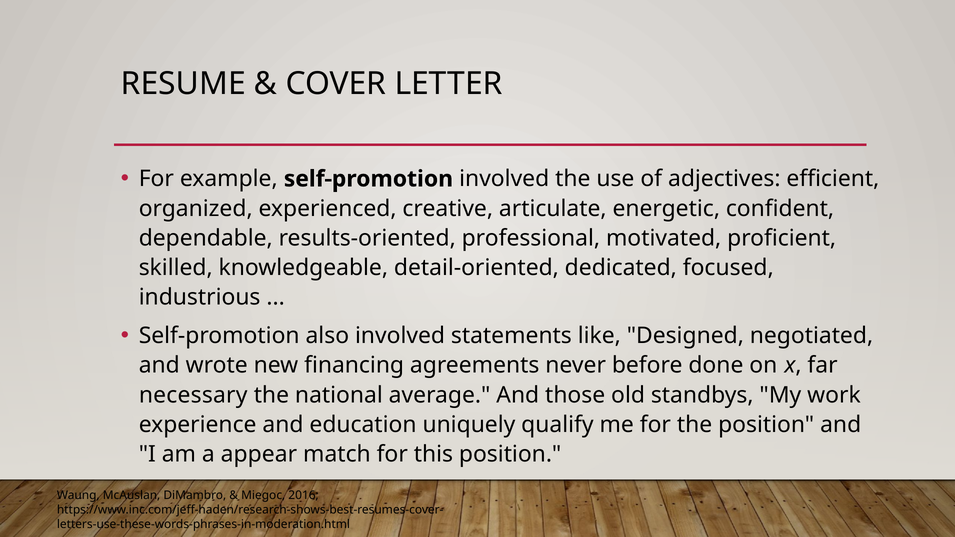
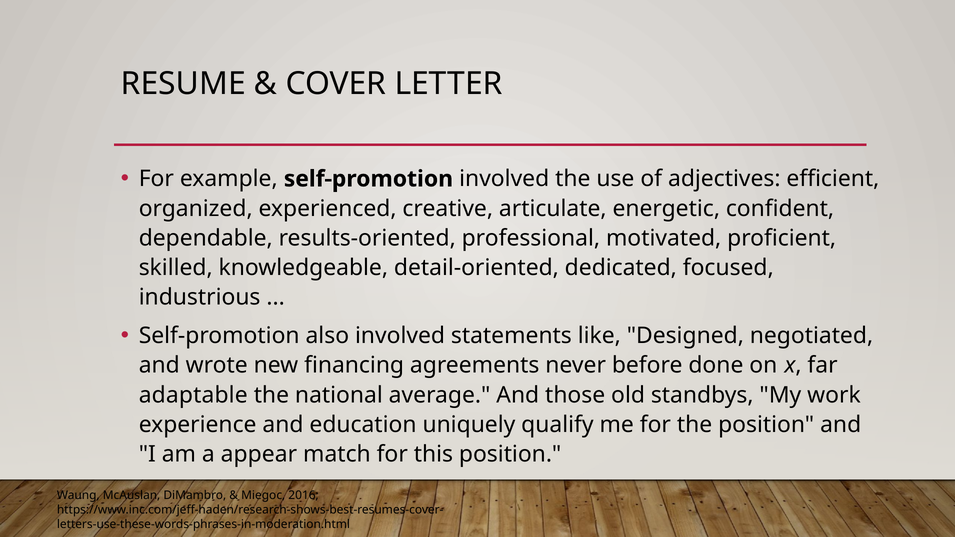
necessary: necessary -> adaptable (193, 395)
